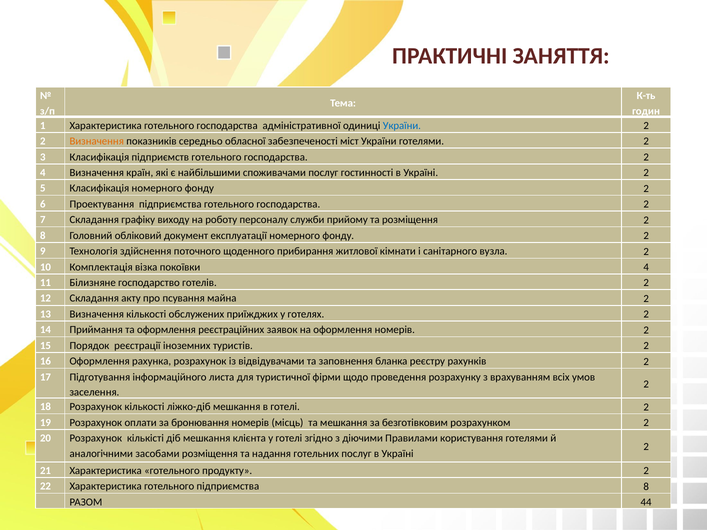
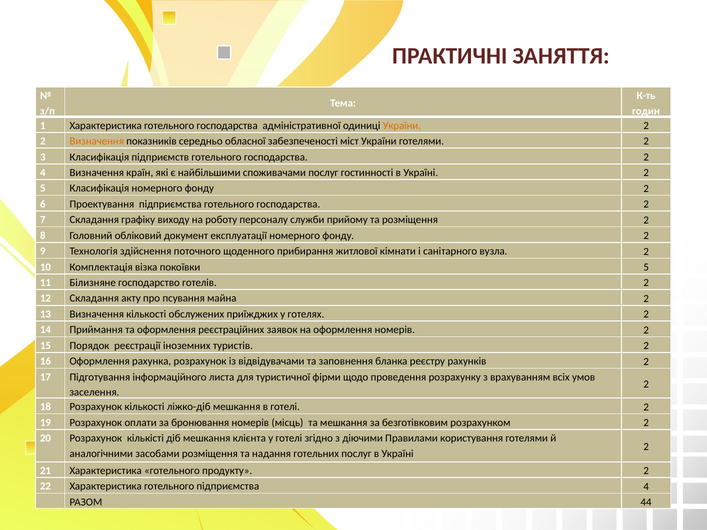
України colour: blue -> orange (402, 126)
покоївки 4: 4 -> 5 (646, 267)
підприємства 8: 8 -> 4 (646, 487)
